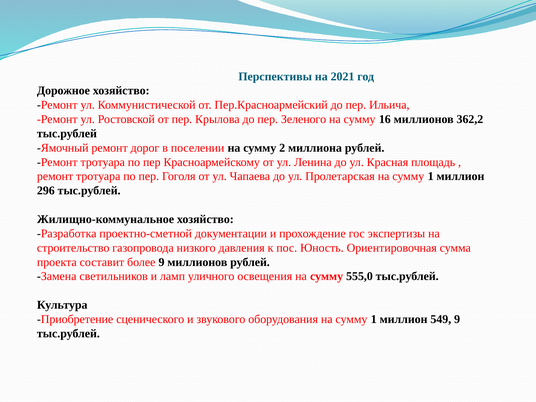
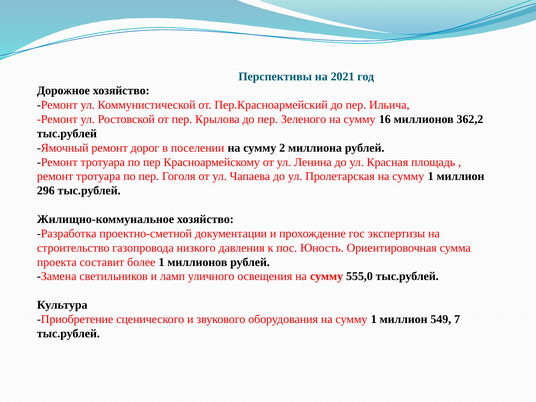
более 9: 9 -> 1 (162, 262)
549 9: 9 -> 7 (457, 319)
